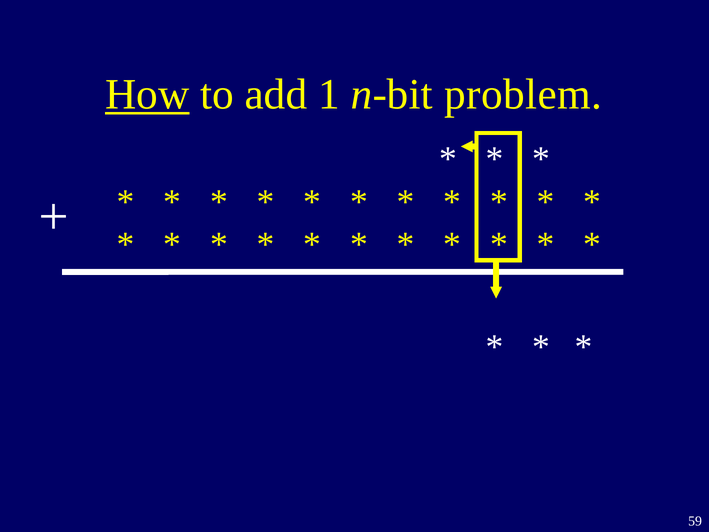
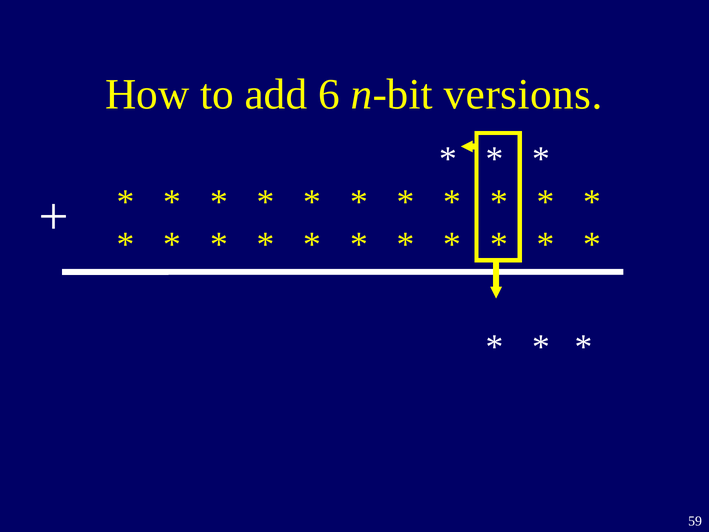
How underline: present -> none (147, 95)
1: 1 -> 6 (329, 95)
problem: problem -> versions (523, 95)
